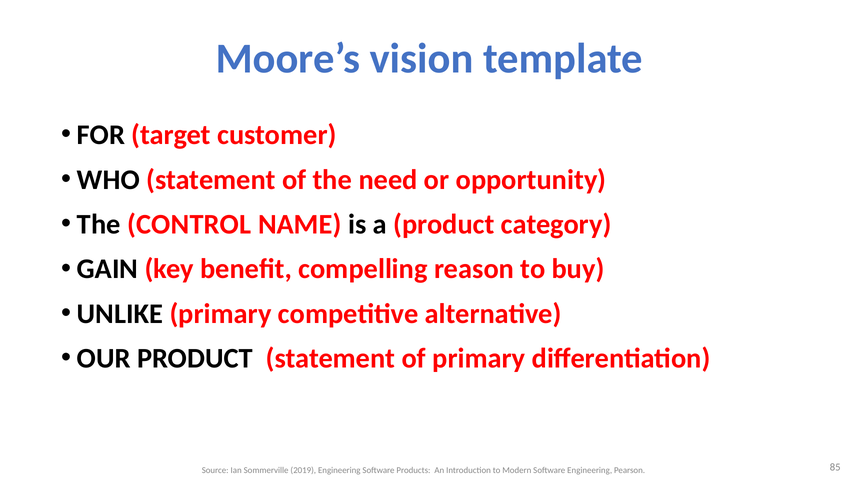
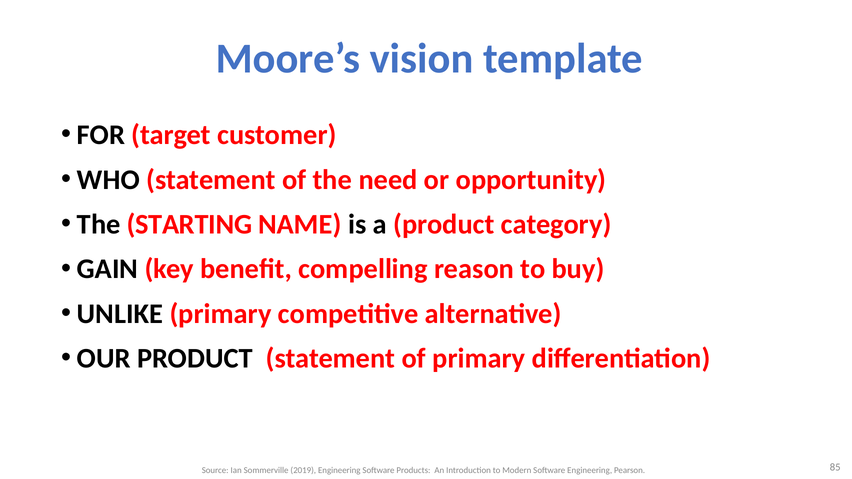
CONTROL: CONTROL -> STARTING (189, 225)
